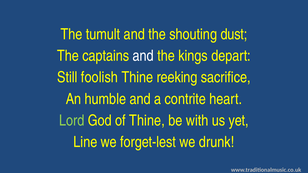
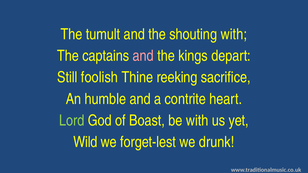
shouting dust: dust -> with (234, 34)
and colour: white -> pink (143, 56)
of Thine: Thine -> Boast (147, 121)
Line: Line -> Wild (85, 142)
